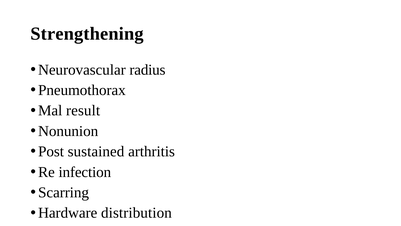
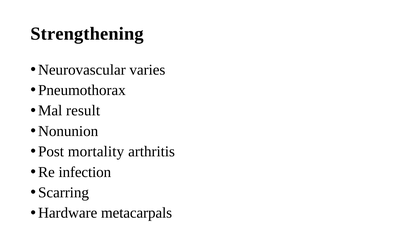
radius: radius -> varies (147, 70)
sustained: sustained -> mortality (96, 151)
distribution: distribution -> metacarpals (137, 213)
